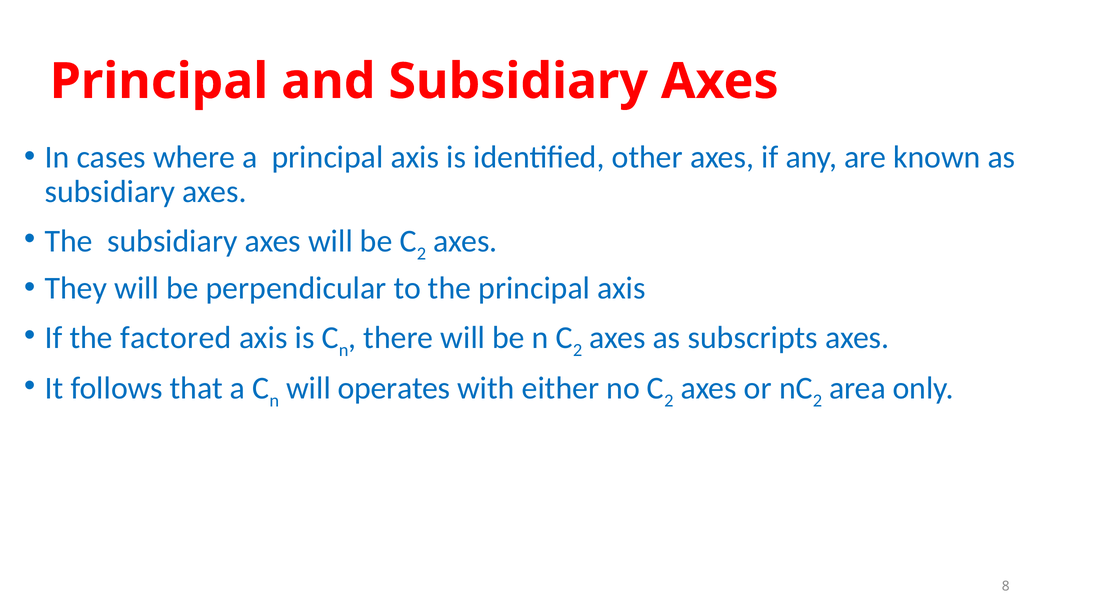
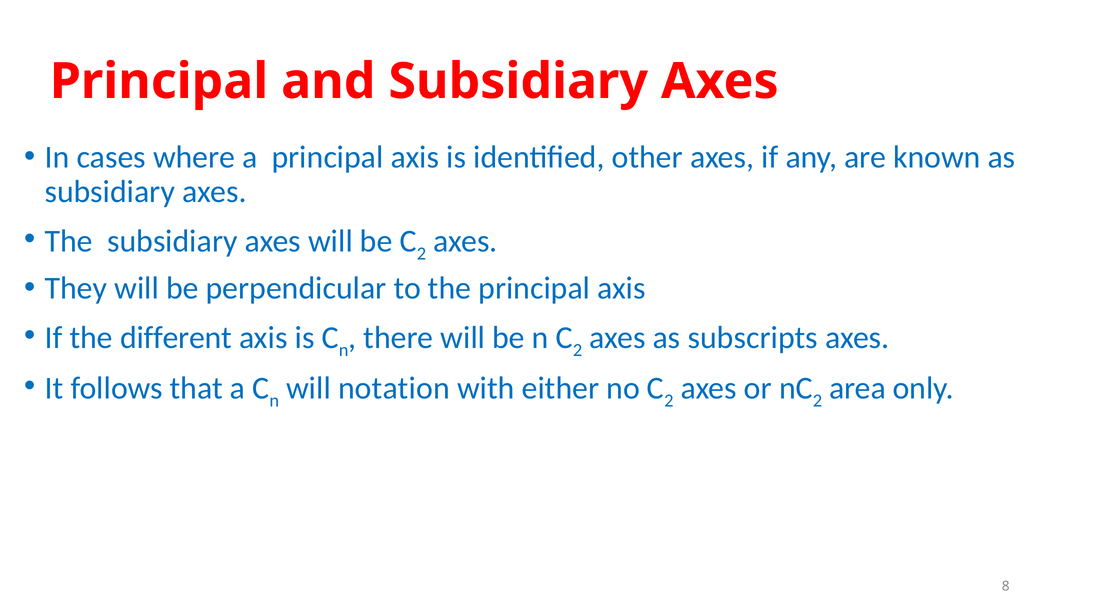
factored: factored -> different (176, 338)
operates: operates -> notation (394, 388)
